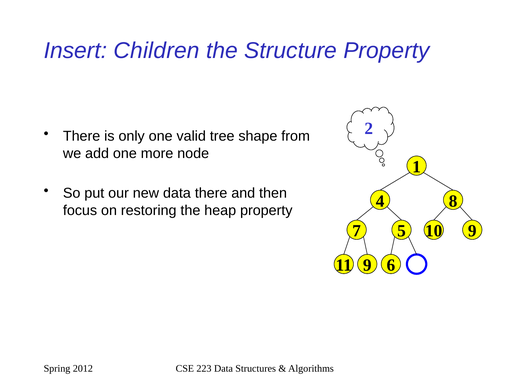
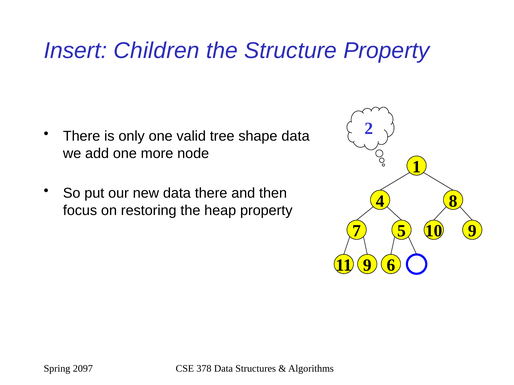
shape from: from -> data (296, 136)
2012: 2012 -> 2097 (83, 369)
223: 223 -> 378 (204, 369)
